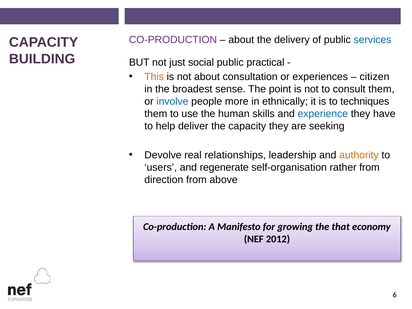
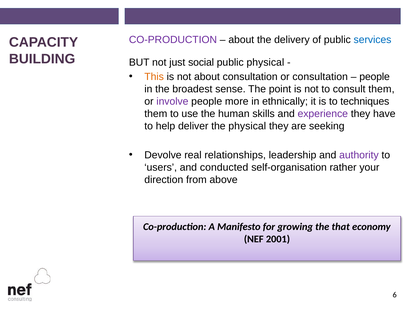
public practical: practical -> physical (265, 62)
or experiences: experiences -> consultation (320, 77)
citizen: citizen -> people (375, 77)
involve colour: blue -> purple (172, 101)
experience colour: blue -> purple (323, 114)
the capacity: capacity -> physical (247, 126)
authority colour: orange -> purple (359, 155)
regenerate: regenerate -> conducted (224, 167)
rather from: from -> your (369, 167)
2012: 2012 -> 2001 (278, 239)
